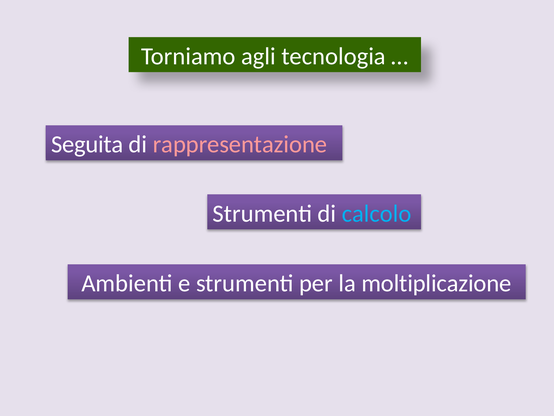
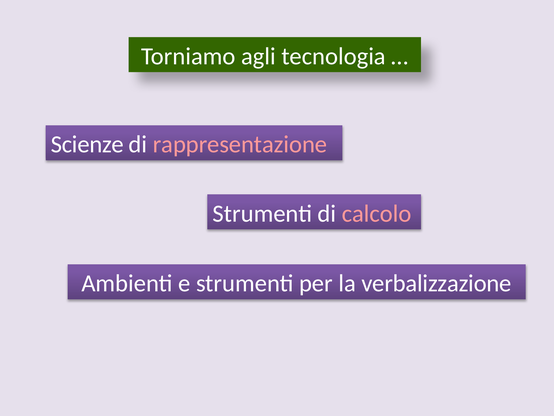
Seguita: Seguita -> Scienze (87, 144)
calcolo colour: light blue -> pink (377, 213)
moltiplicazione: moltiplicazione -> verbalizzazione (436, 283)
